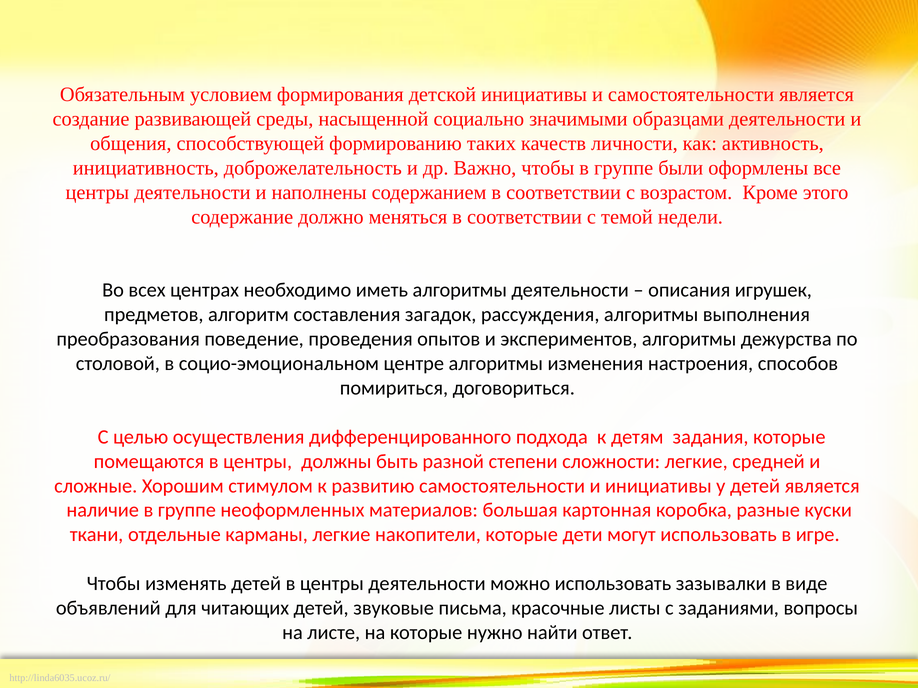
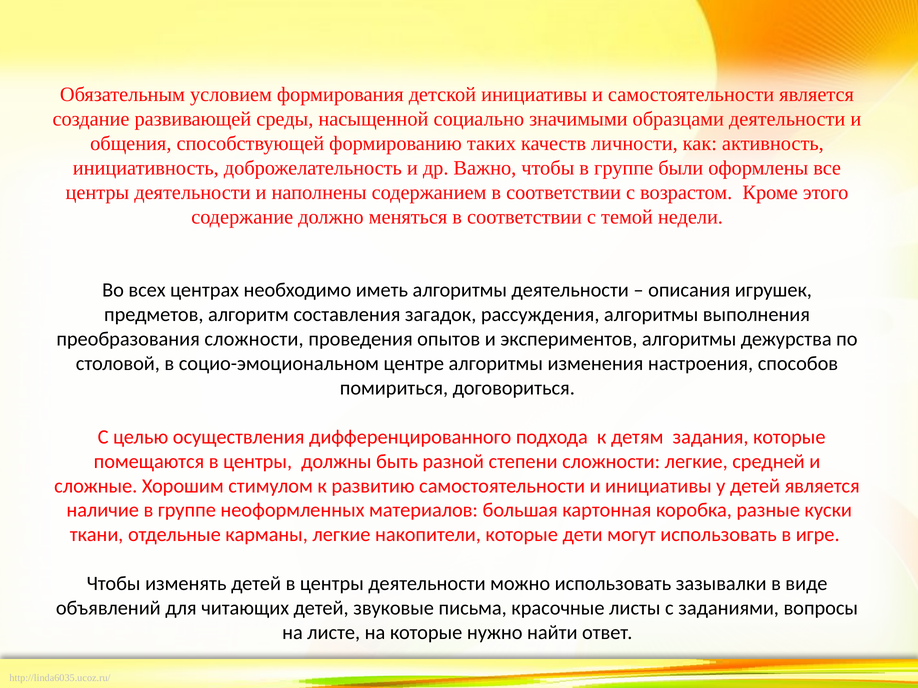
преобразования поведение: поведение -> сложности (254, 339)
